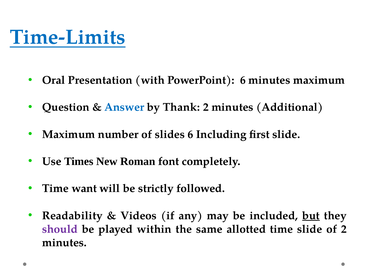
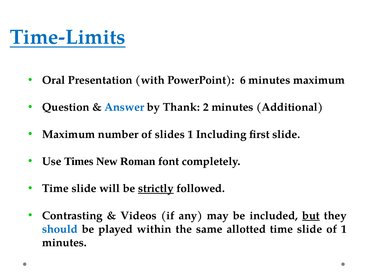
slides 6: 6 -> 1 (190, 134)
want: want -> slide (84, 188)
strictly underline: none -> present (156, 188)
Readability: Readability -> Contrasting (72, 215)
should colour: purple -> blue (60, 229)
of 2: 2 -> 1 (344, 229)
